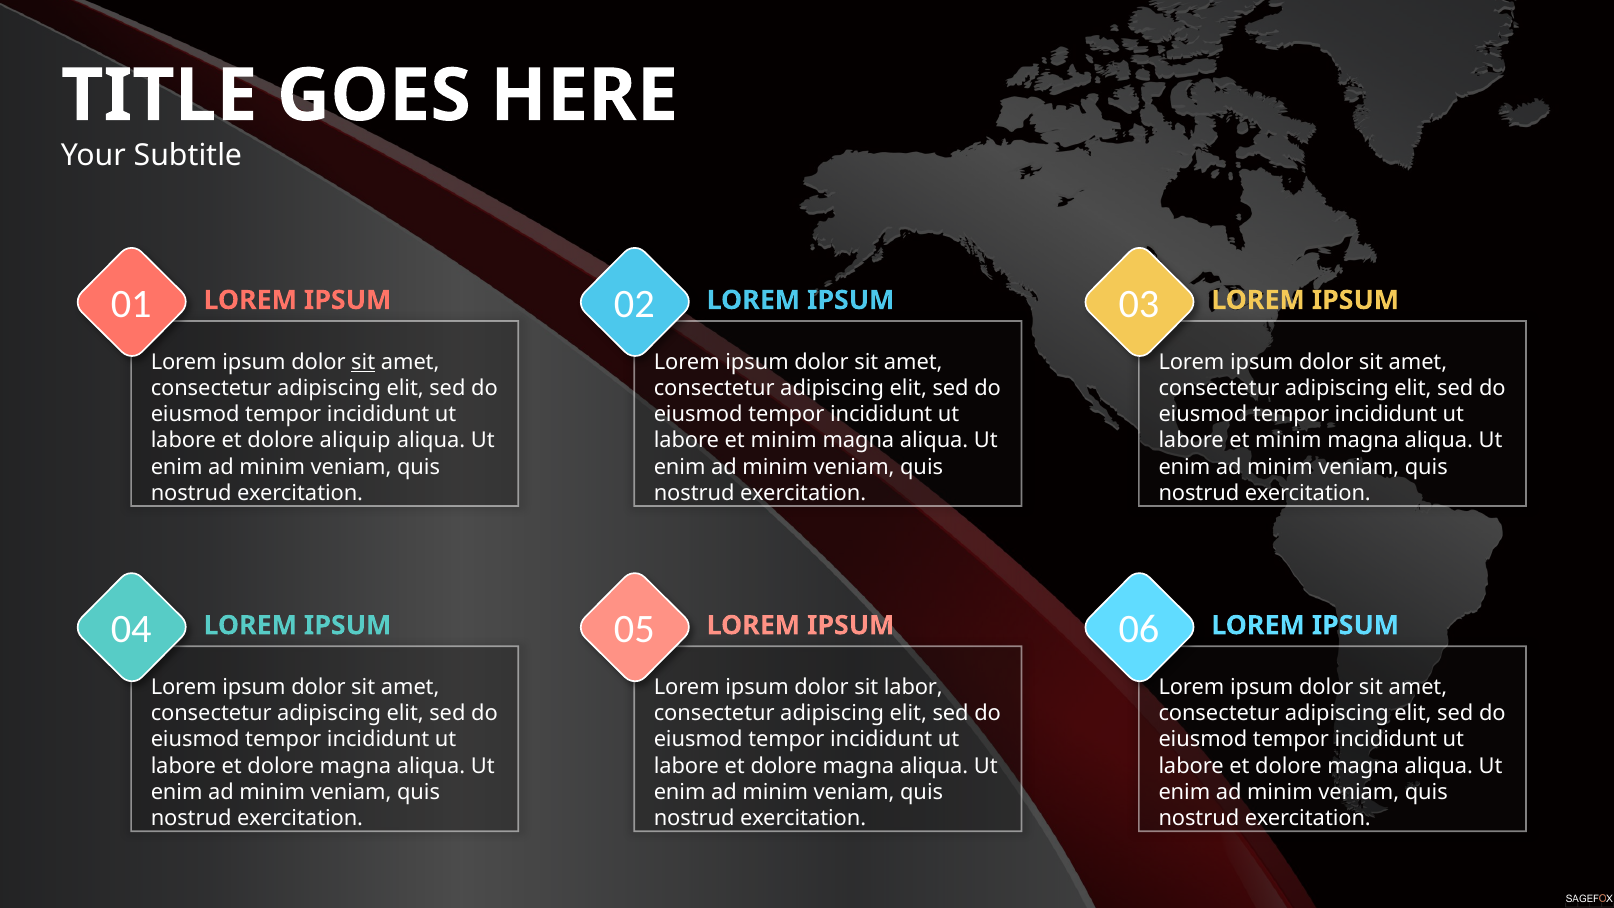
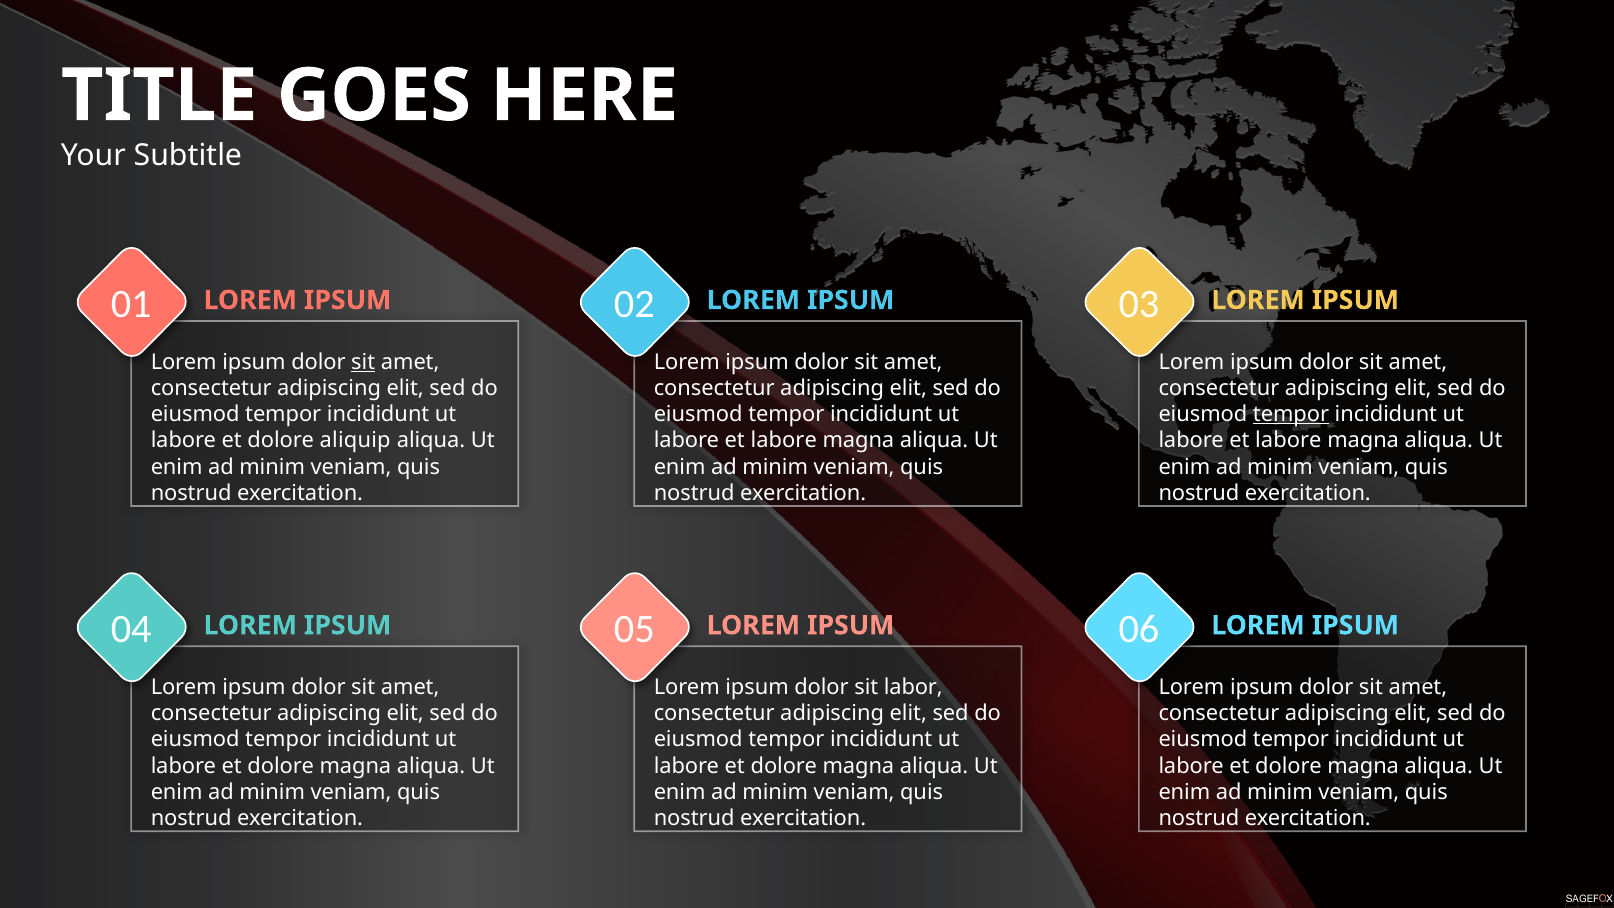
tempor underline: none -> present (1291, 414)
minim: minim -> labore (784, 441)
minim: minim -> labore (1288, 441)
